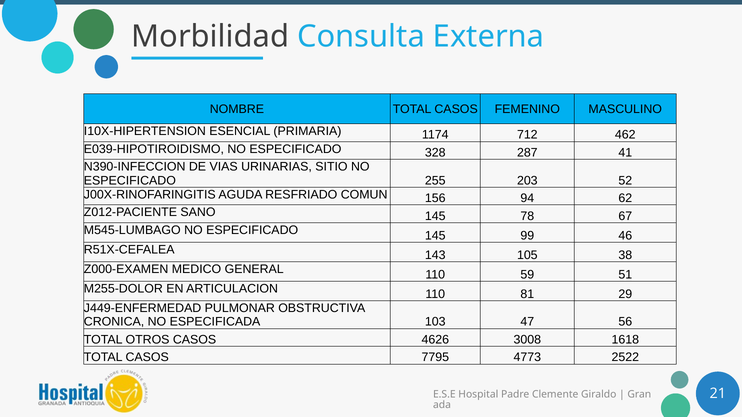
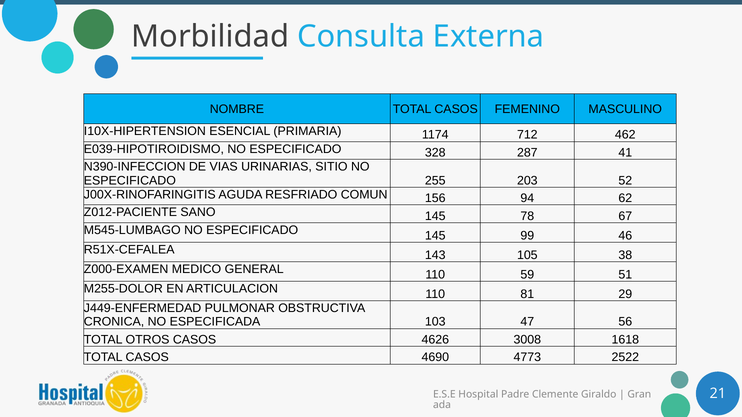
7795: 7795 -> 4690 (435, 358)
